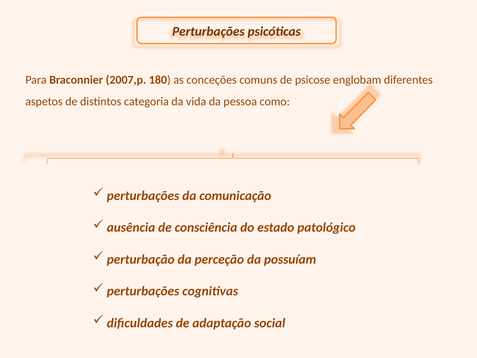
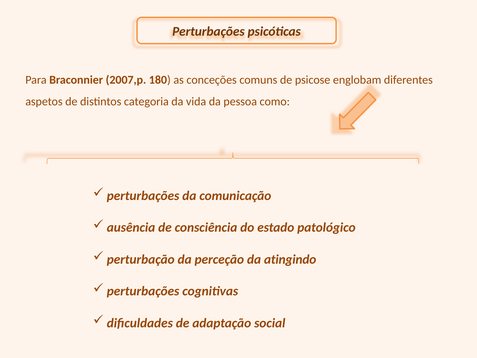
possuíam: possuíam -> atingindo (290, 259)
